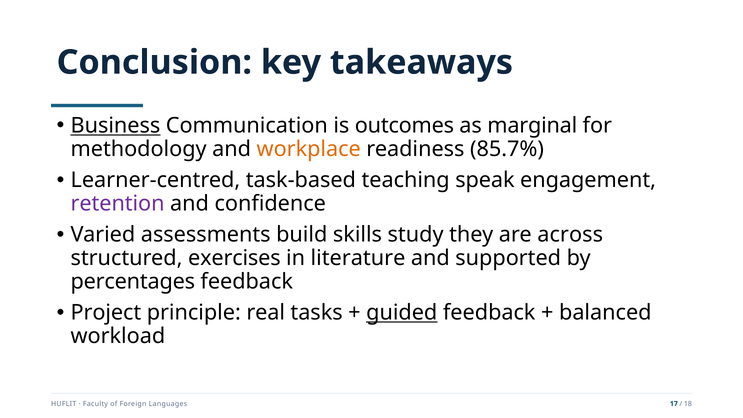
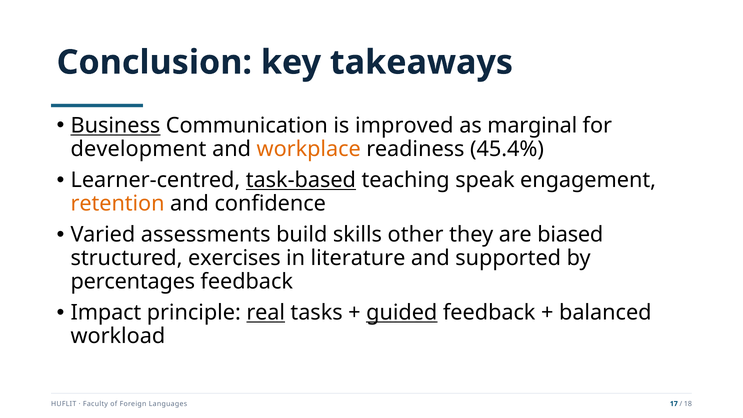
outcomes: outcomes -> improved (404, 126)
methodology: methodology -> development (139, 149)
85.7%: 85.7% -> 45.4% (507, 149)
task-based underline: none -> present (301, 180)
retention colour: purple -> orange (118, 204)
study: study -> other (416, 235)
across: across -> biased (570, 235)
Project: Project -> Impact (106, 313)
real underline: none -> present (266, 313)
